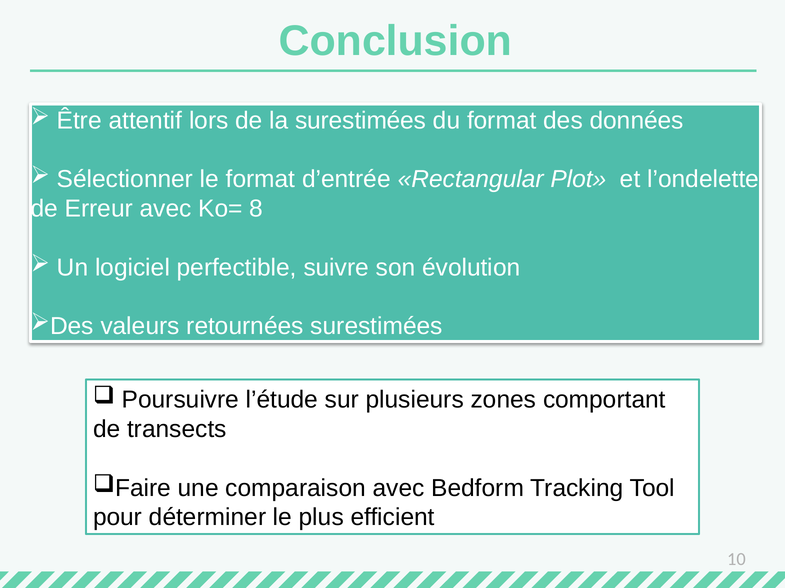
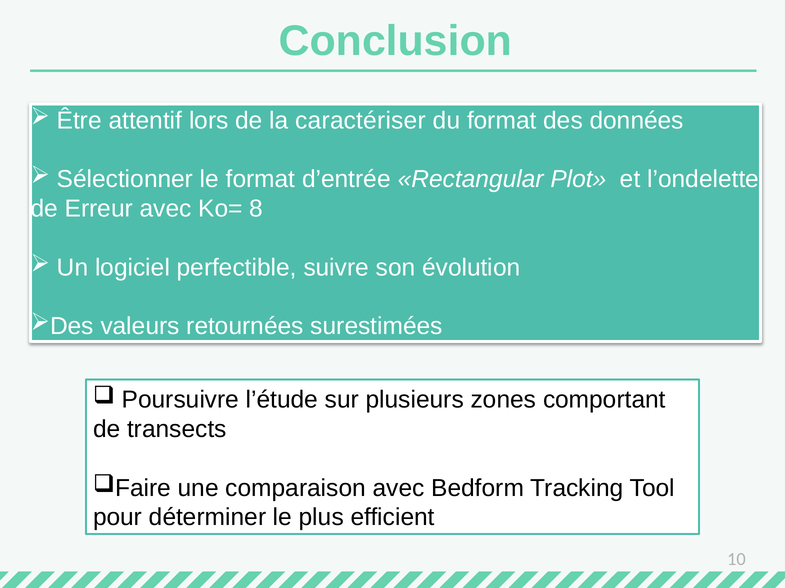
la surestimées: surestimées -> caractériser (361, 121)
